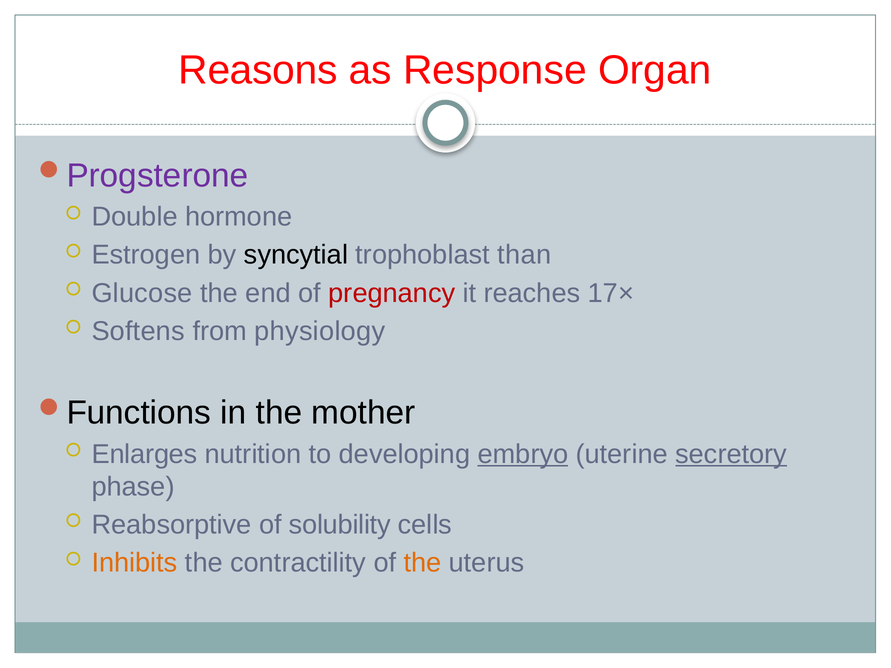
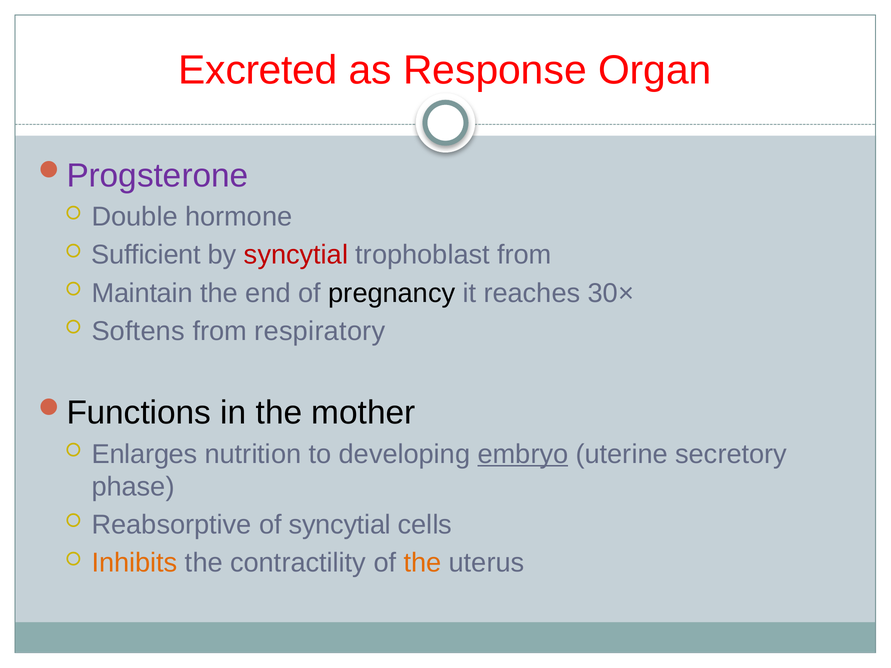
Reasons: Reasons -> Excreted (258, 70)
Estrogen: Estrogen -> Sufficient (146, 255)
syncytial colour: black -> red (296, 255)
trophoblast than: than -> from (524, 255)
Glucose: Glucose -> Maintain (142, 293)
pregnancy colour: red -> black (392, 293)
17×: 17× -> 30× (611, 293)
physiology: physiology -> respiratory (320, 331)
secretory underline: present -> none (731, 454)
of solubility: solubility -> syncytial (340, 525)
